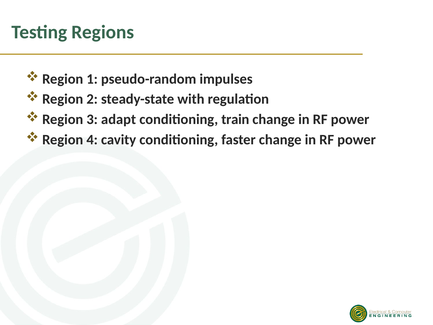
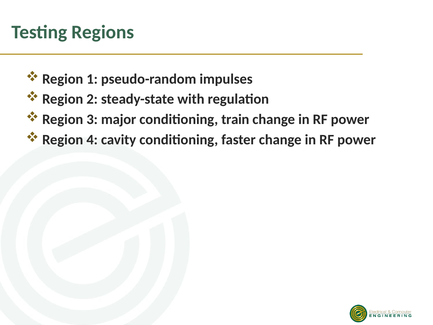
adapt: adapt -> major (119, 119)
